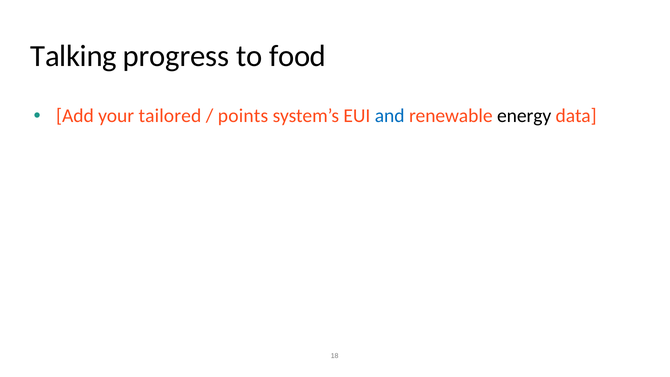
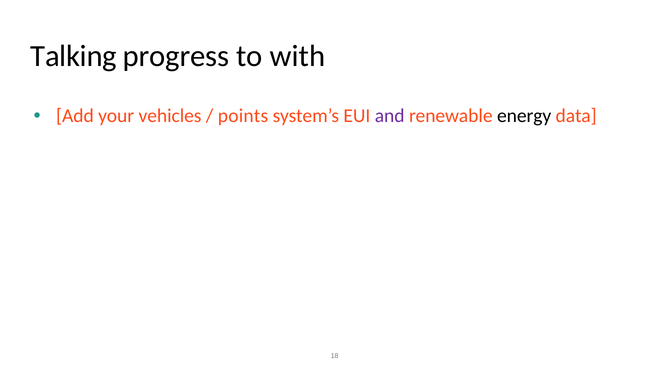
food: food -> with (297, 56)
tailored: tailored -> vehicles (170, 116)
and colour: blue -> purple (390, 116)
